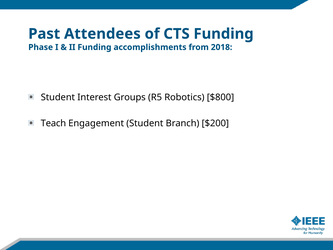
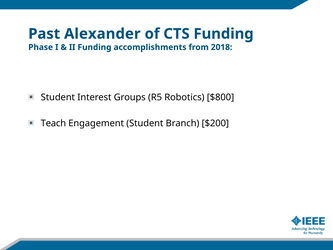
Attendees: Attendees -> Alexander (102, 34)
